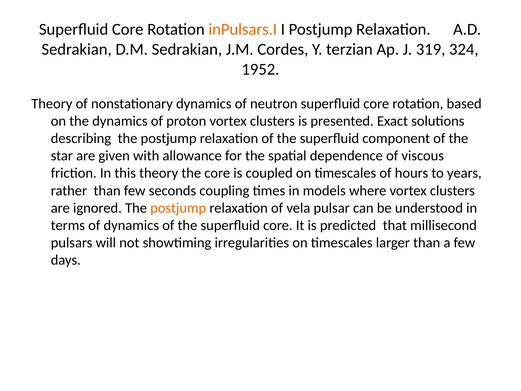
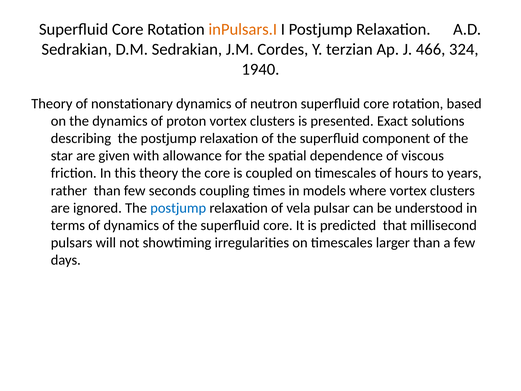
319: 319 -> 466 (431, 49)
1952: 1952 -> 1940 (260, 69)
postjump colour: orange -> blue (178, 208)
